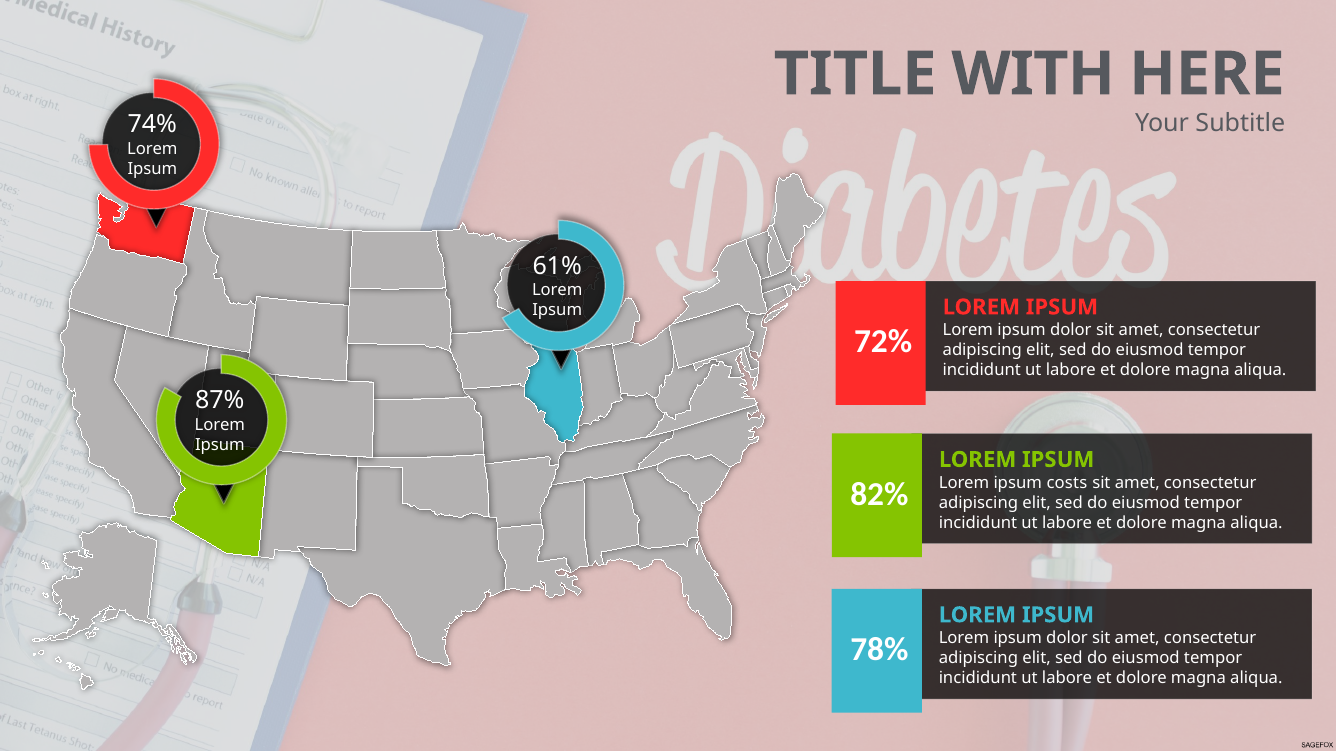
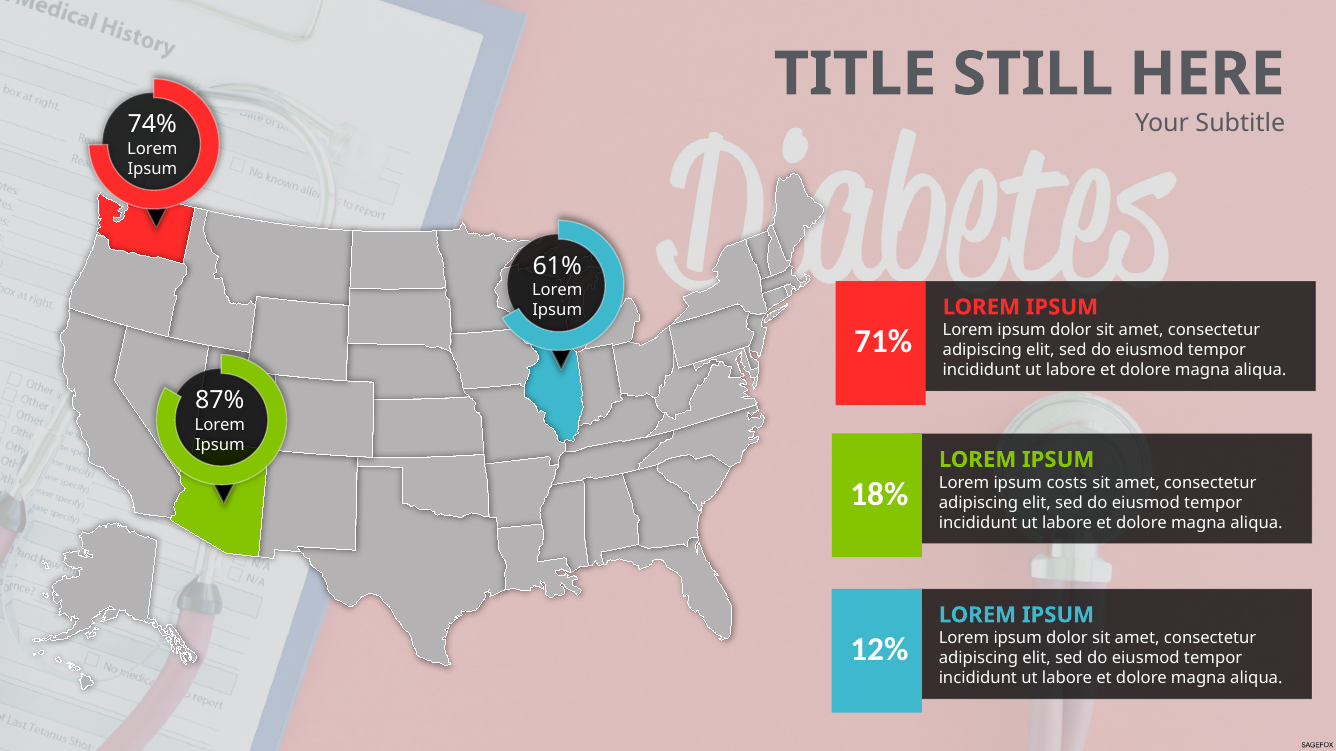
WITH: WITH -> STILL (1033, 74)
72%: 72% -> 71% (883, 342)
82%: 82% -> 18% (879, 495)
78%: 78% -> 12% (879, 650)
